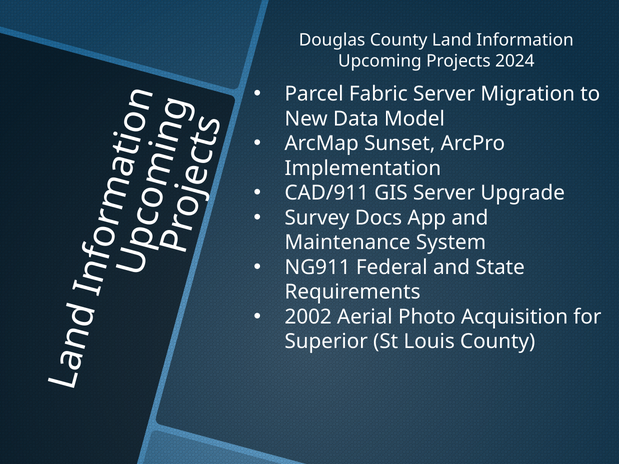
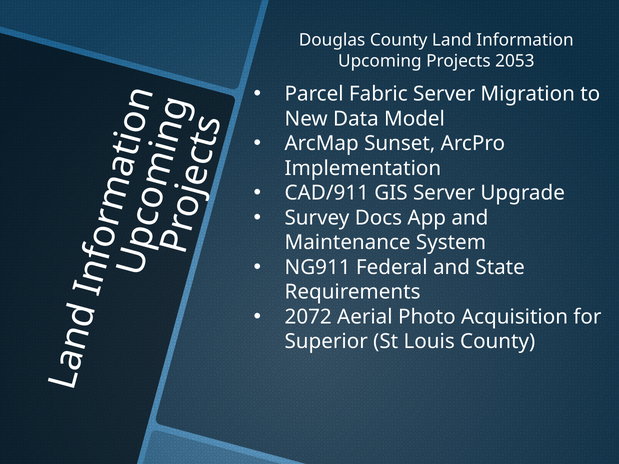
2024: 2024 -> 2053 (515, 61)
2002: 2002 -> 2072 (308, 317)
